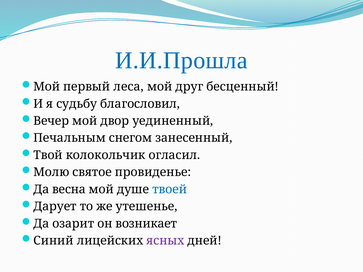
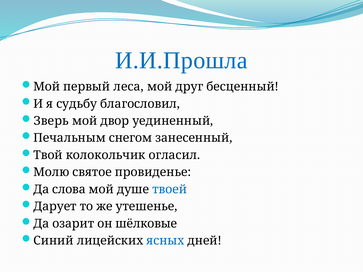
Вечер: Вечер -> Зверь (51, 121)
весна: весна -> слова (69, 190)
возникает: возникает -> шёлковые (146, 224)
ясных colour: purple -> blue (165, 241)
